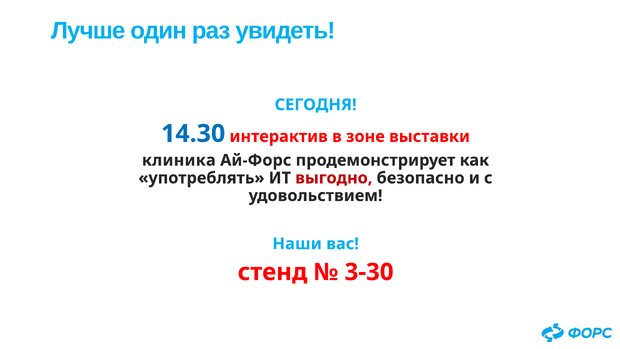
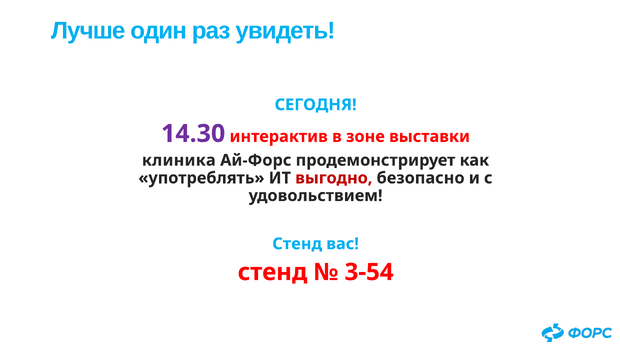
14.30 colour: blue -> purple (193, 134)
Наши: Наши -> Стенд (297, 244)
3-30: 3-30 -> 3-54 (369, 272)
